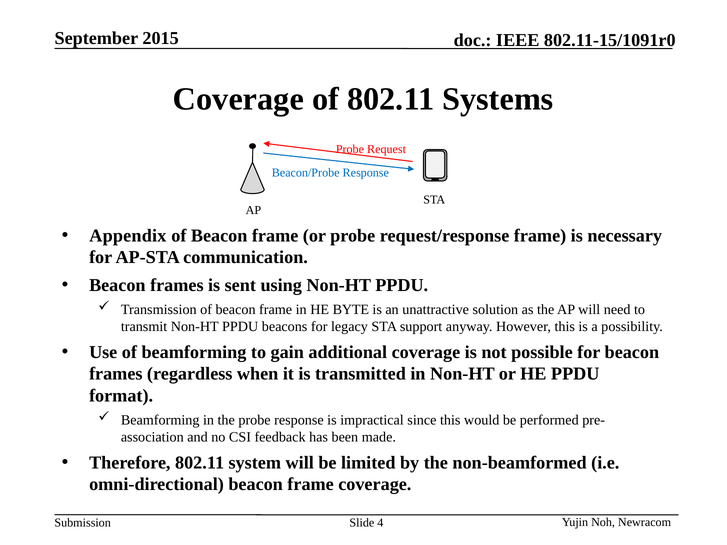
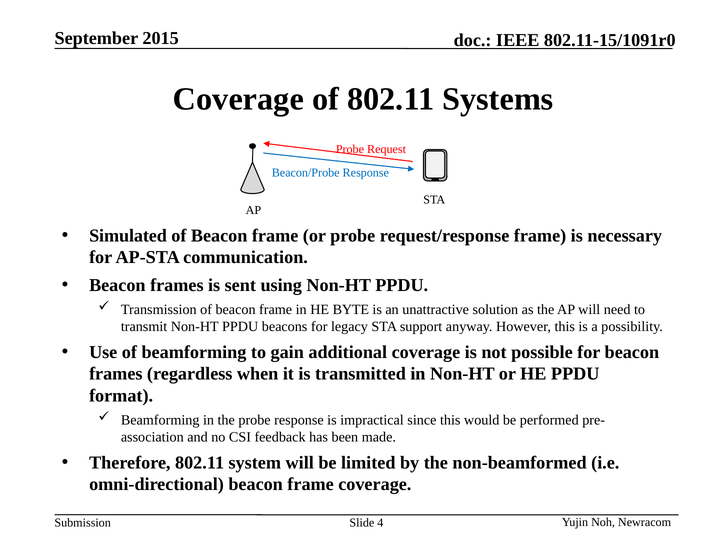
Appendix: Appendix -> Simulated (128, 236)
